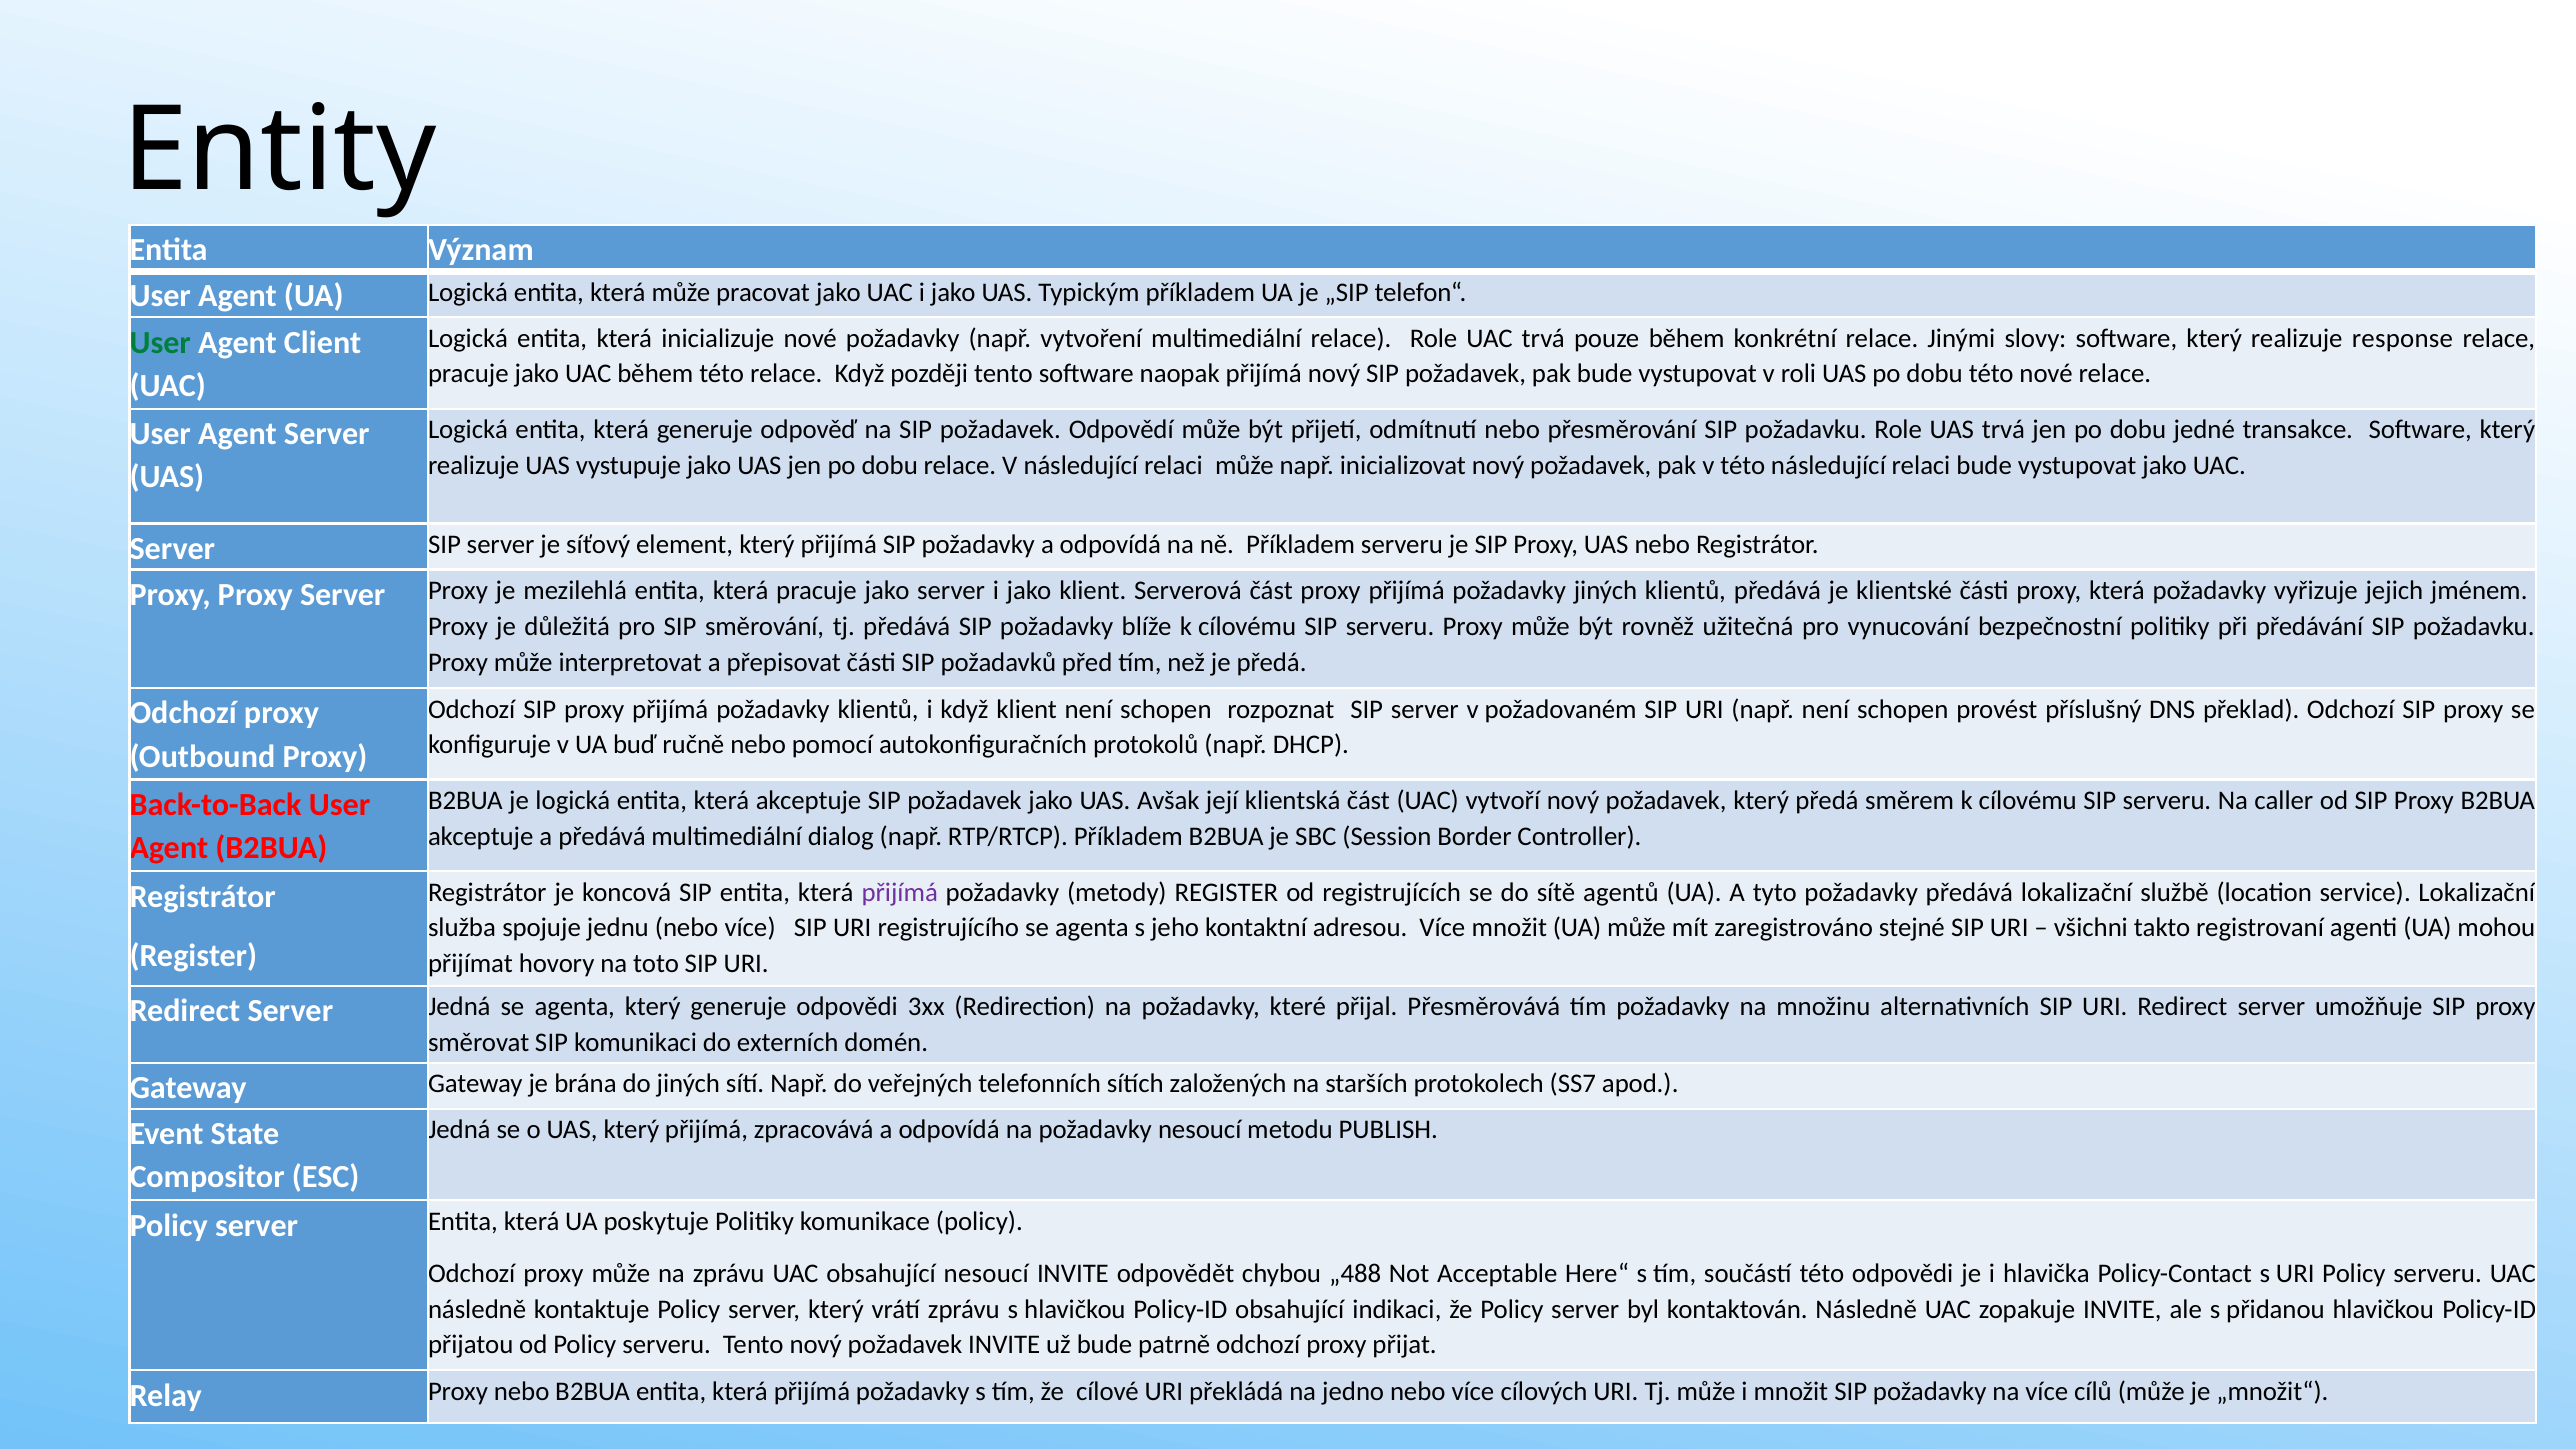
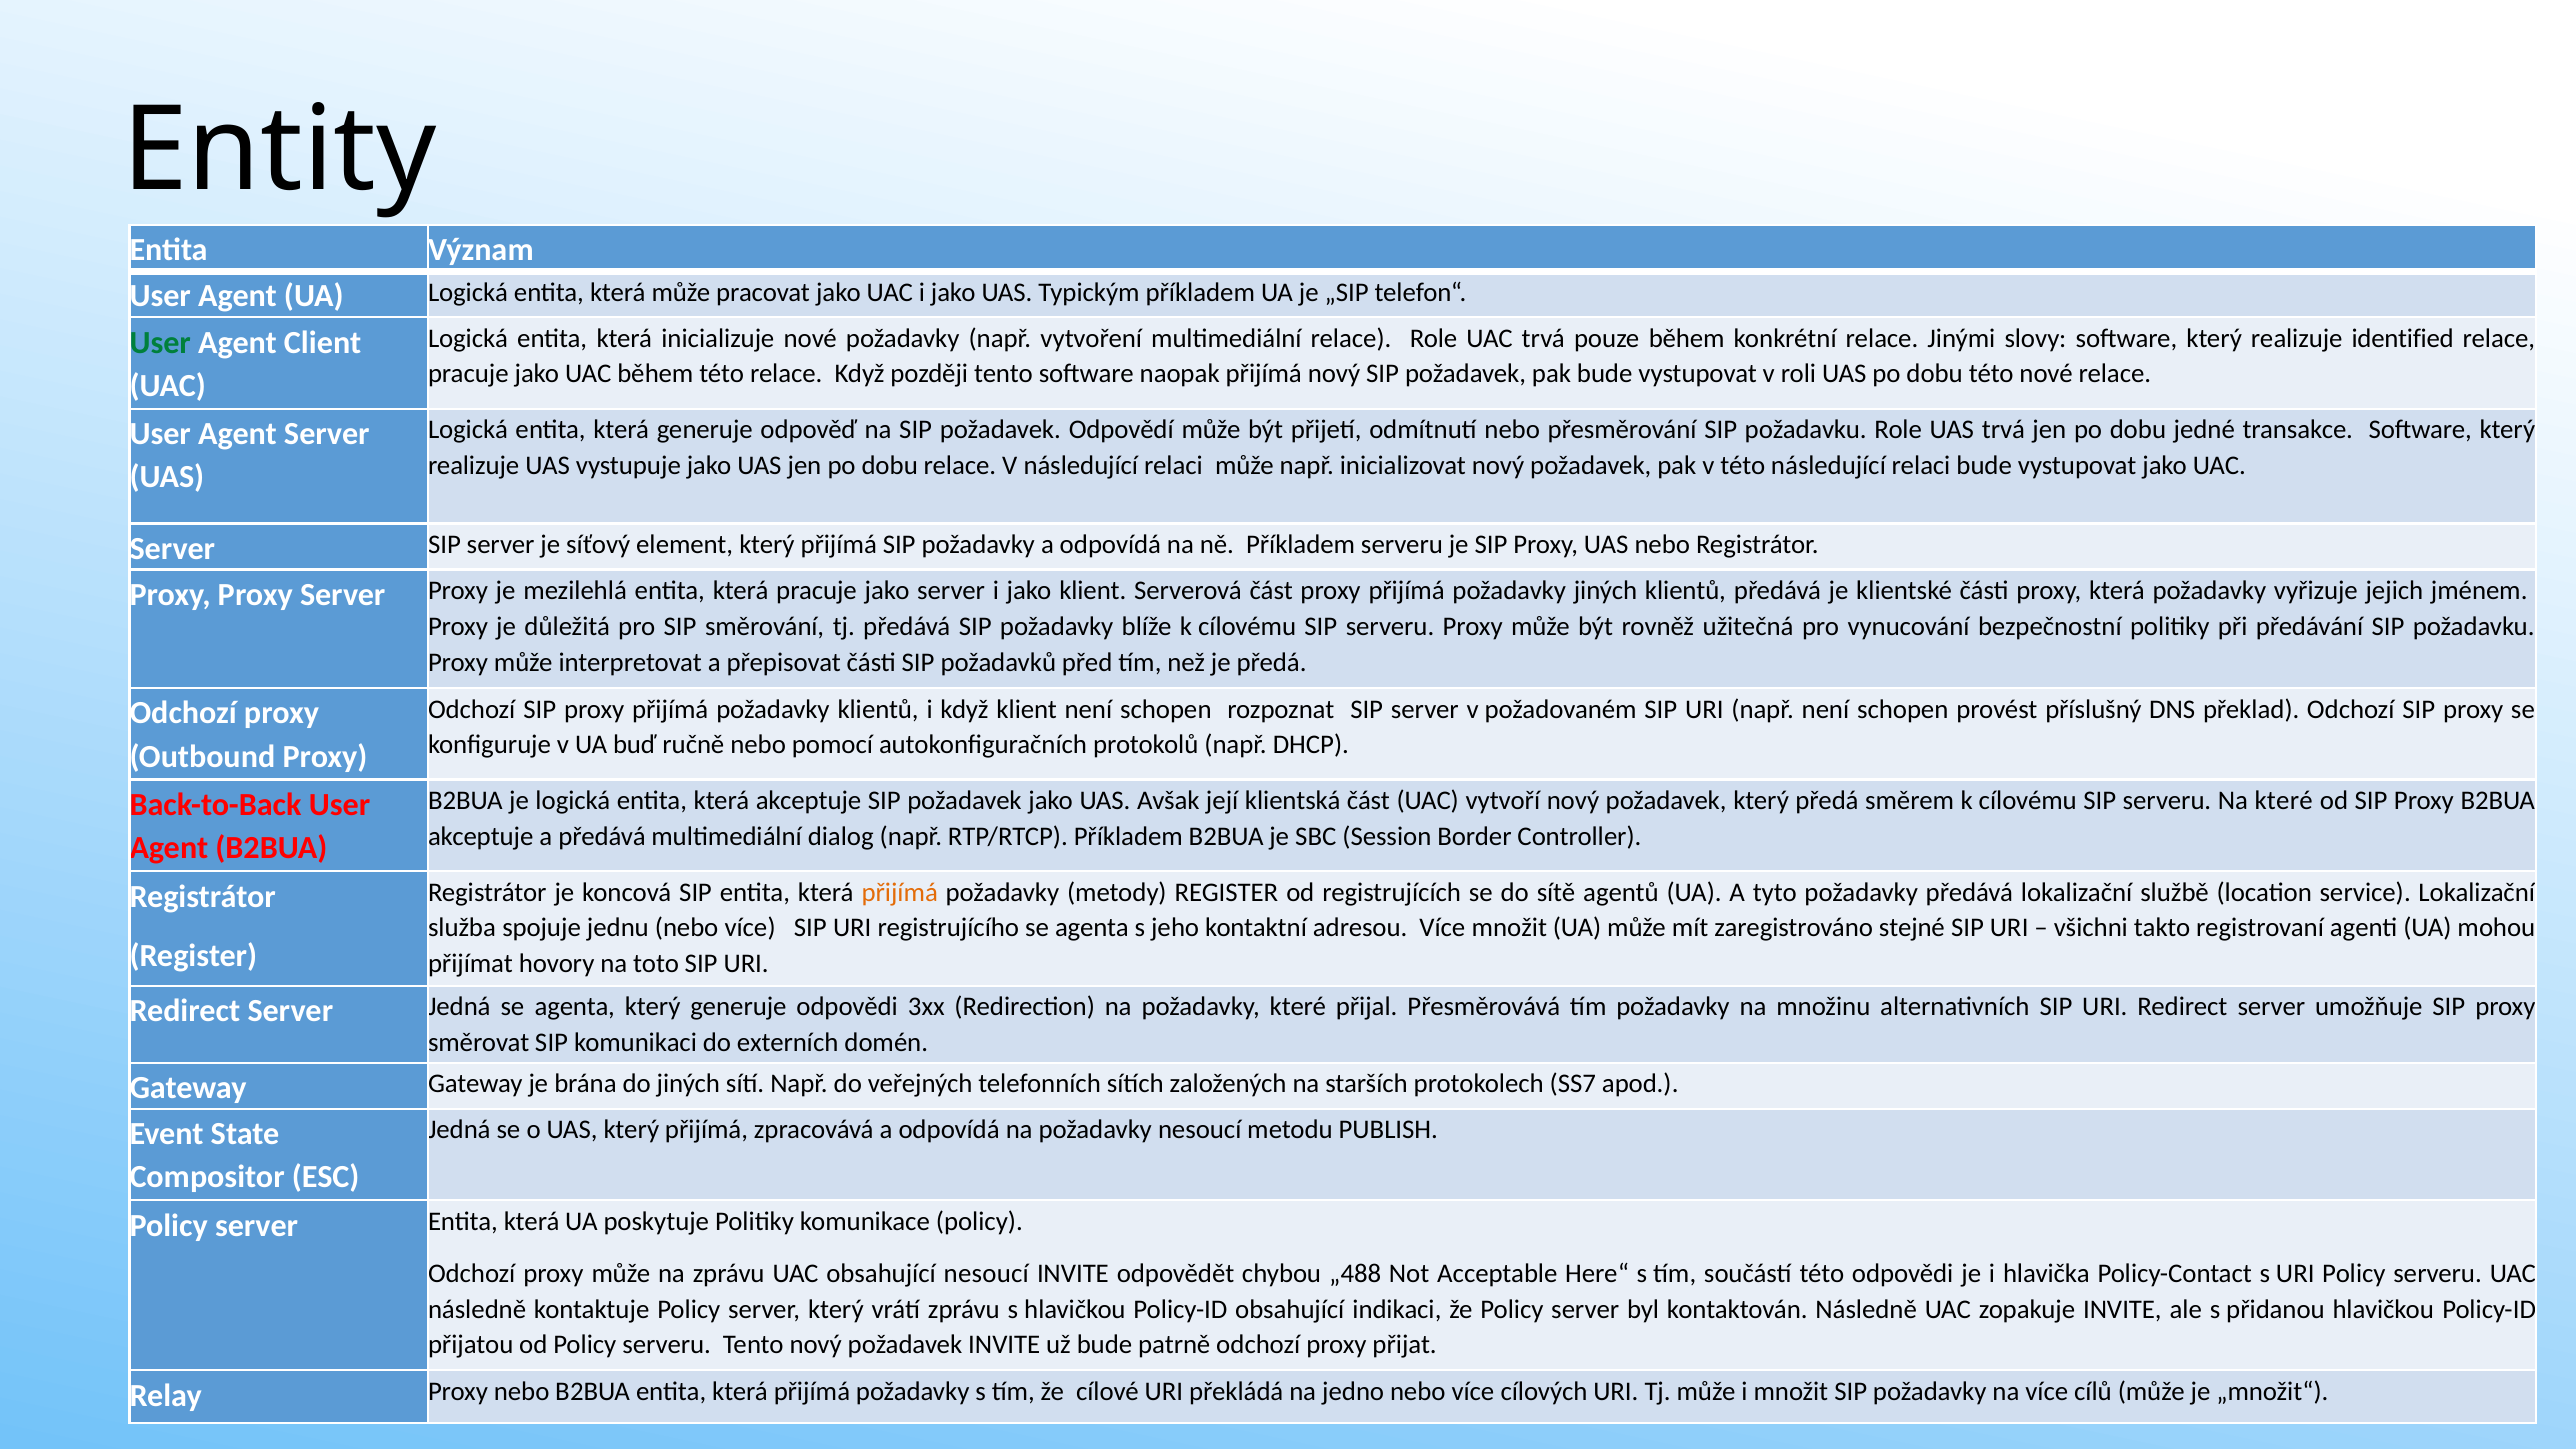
response: response -> identified (2403, 338)
Na caller: caller -> které (2284, 801)
přijímá colour: purple -> orange (900, 892)
